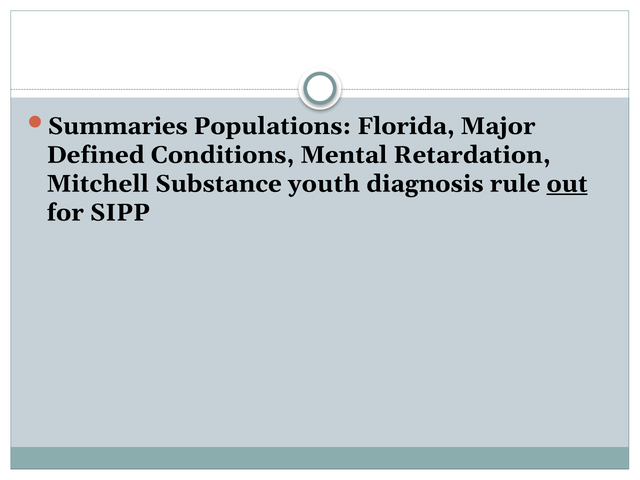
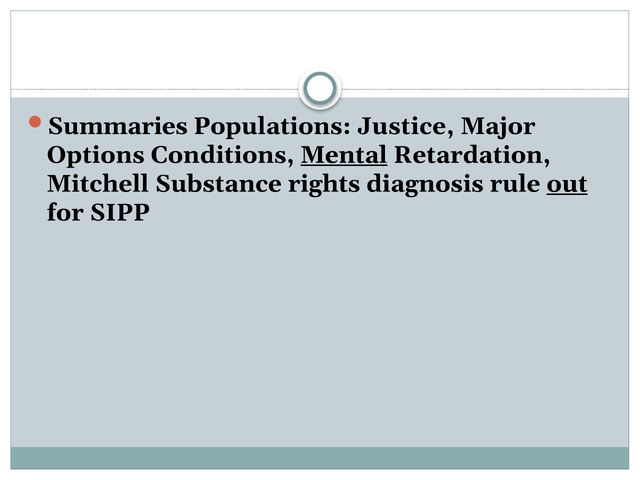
Florida: Florida -> Justice (406, 126)
Defined: Defined -> Options (96, 155)
Mental underline: none -> present (344, 155)
youth: youth -> rights (324, 184)
